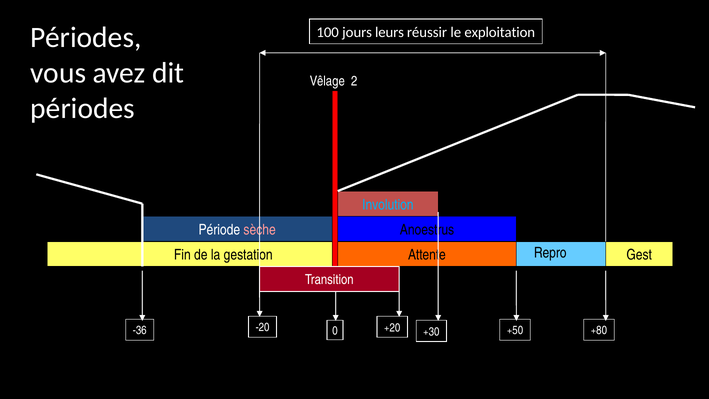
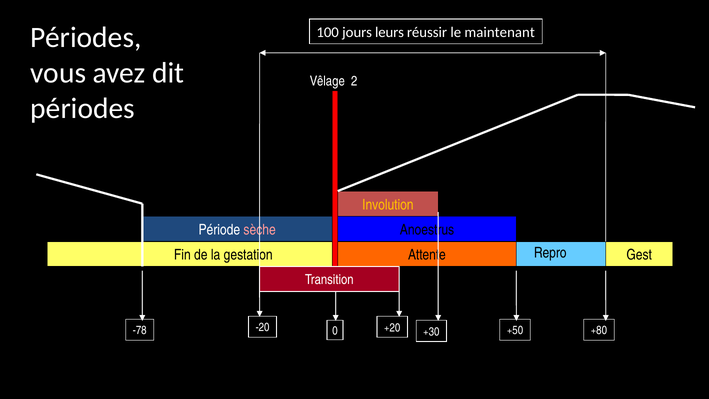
exploitation: exploitation -> maintenant (500, 32)
Involution colour: light blue -> yellow (388, 205)
-36: -36 -> -78 (140, 330)
